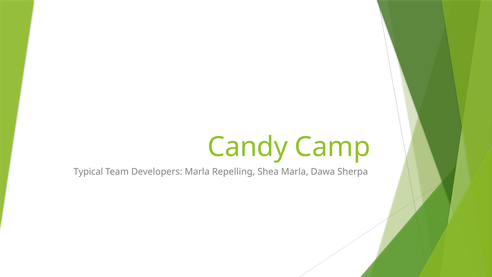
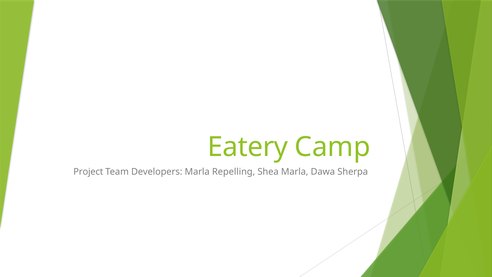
Candy: Candy -> Eatery (248, 147)
Typical: Typical -> Project (88, 171)
